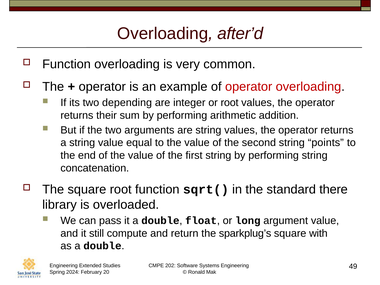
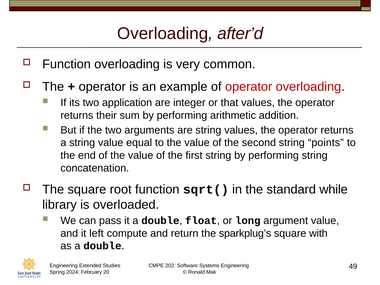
depending: depending -> application (127, 103)
or root: root -> that (230, 103)
there: there -> while (334, 189)
still: still -> left (96, 233)
